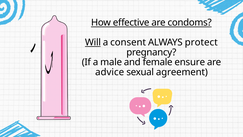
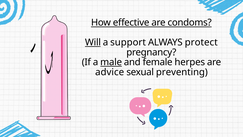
consent: consent -> support (128, 42)
male underline: none -> present (111, 62)
ensure: ensure -> herpes (190, 62)
agreement: agreement -> preventing (182, 72)
